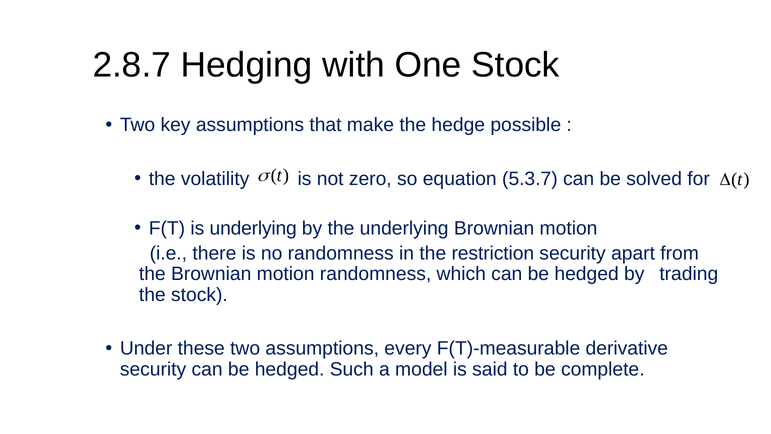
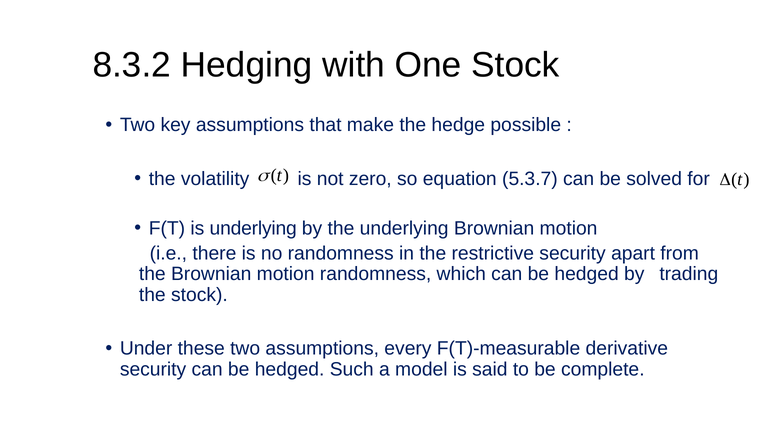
2.8.7: 2.8.7 -> 8.3.2 (132, 65)
restriction: restriction -> restrictive (493, 253)
